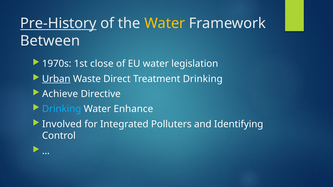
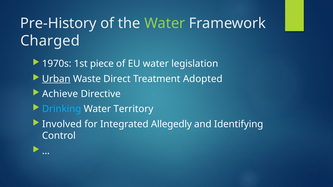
Pre-History underline: present -> none (58, 23)
Water colour: yellow -> light green (165, 23)
Between: Between -> Charged (50, 41)
close: close -> piece (102, 64)
Treatment Drinking: Drinking -> Adopted (203, 79)
Enhance: Enhance -> Territory (133, 109)
Polluters: Polluters -> Allegedly (171, 124)
